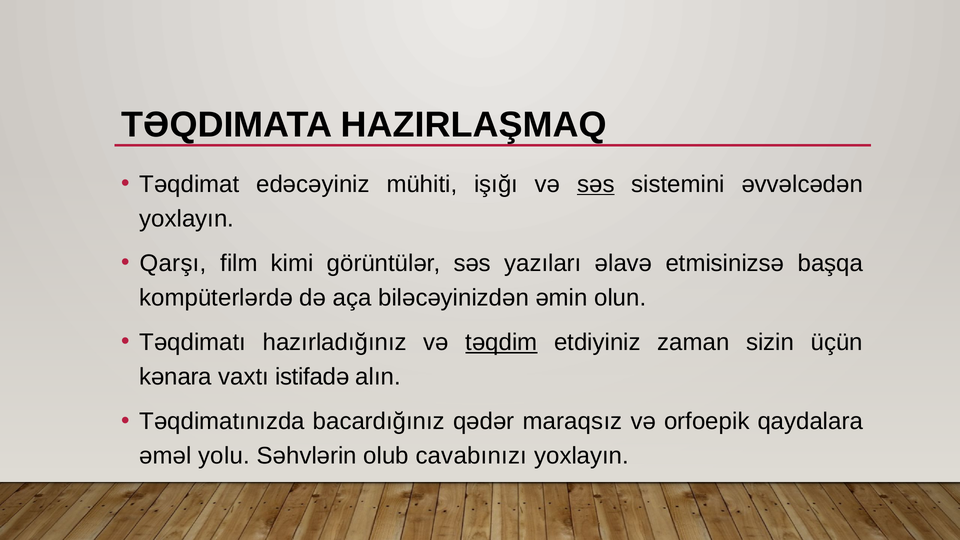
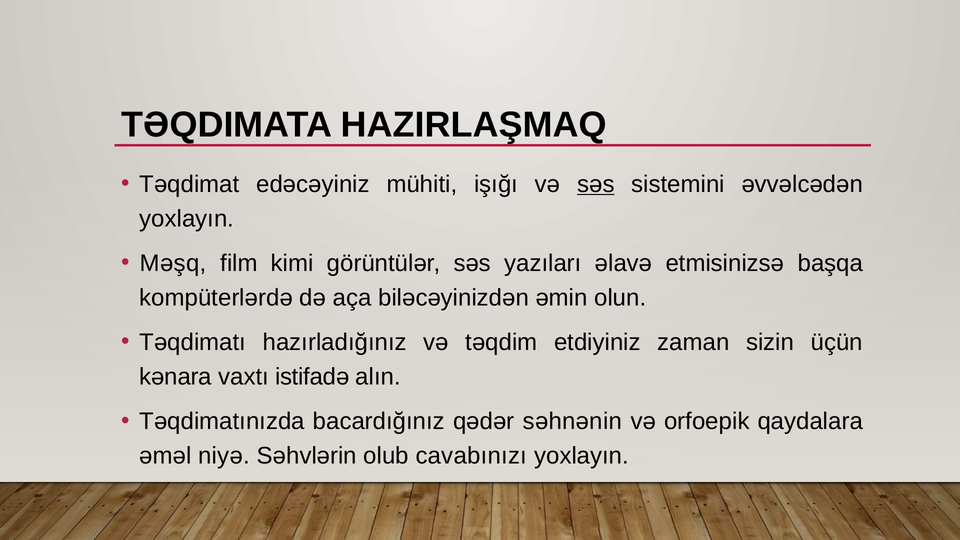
Qarşı: Qarşı -> Məşq (173, 263)
təqdim underline: present -> none (501, 342)
maraqsız: maraqsız -> səhnənin (572, 421)
yolu: yolu -> niyə (224, 456)
